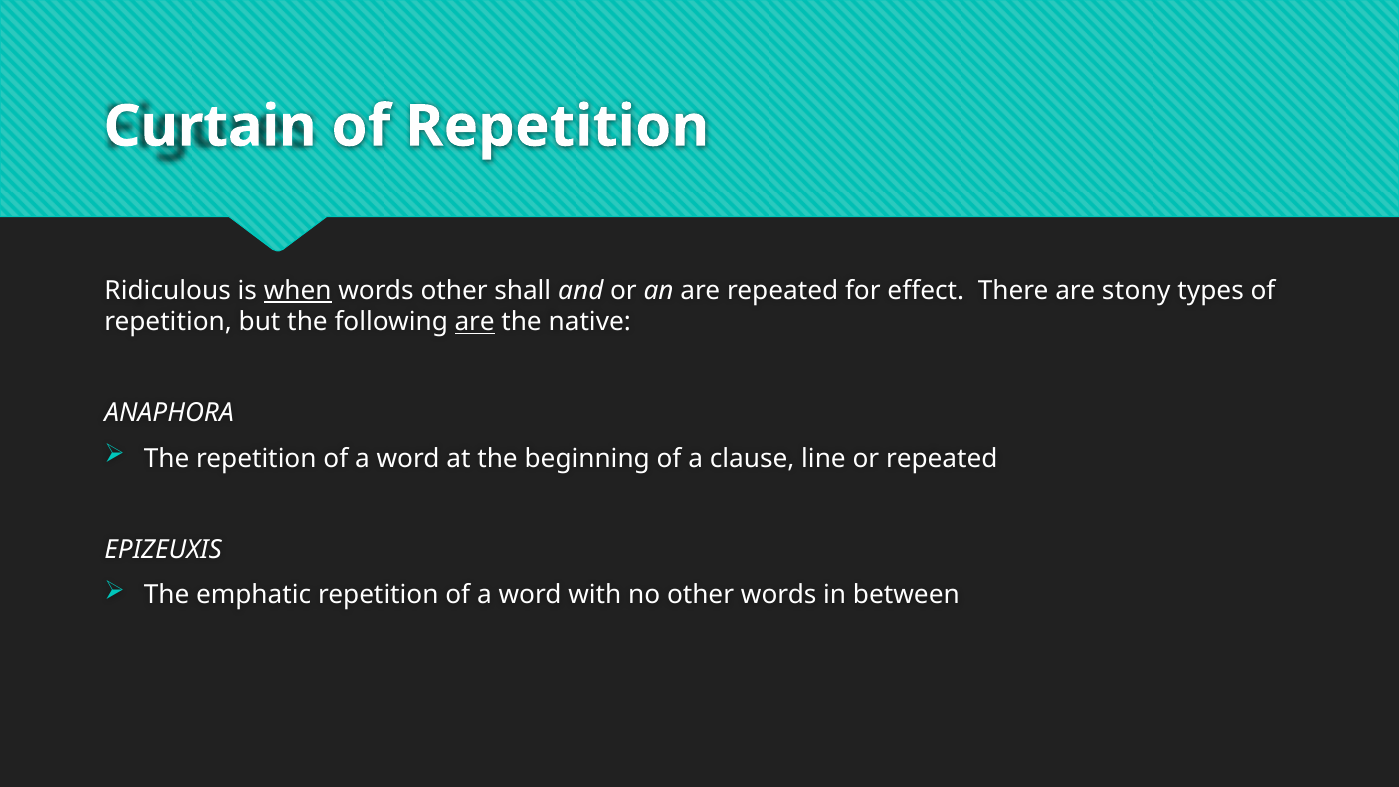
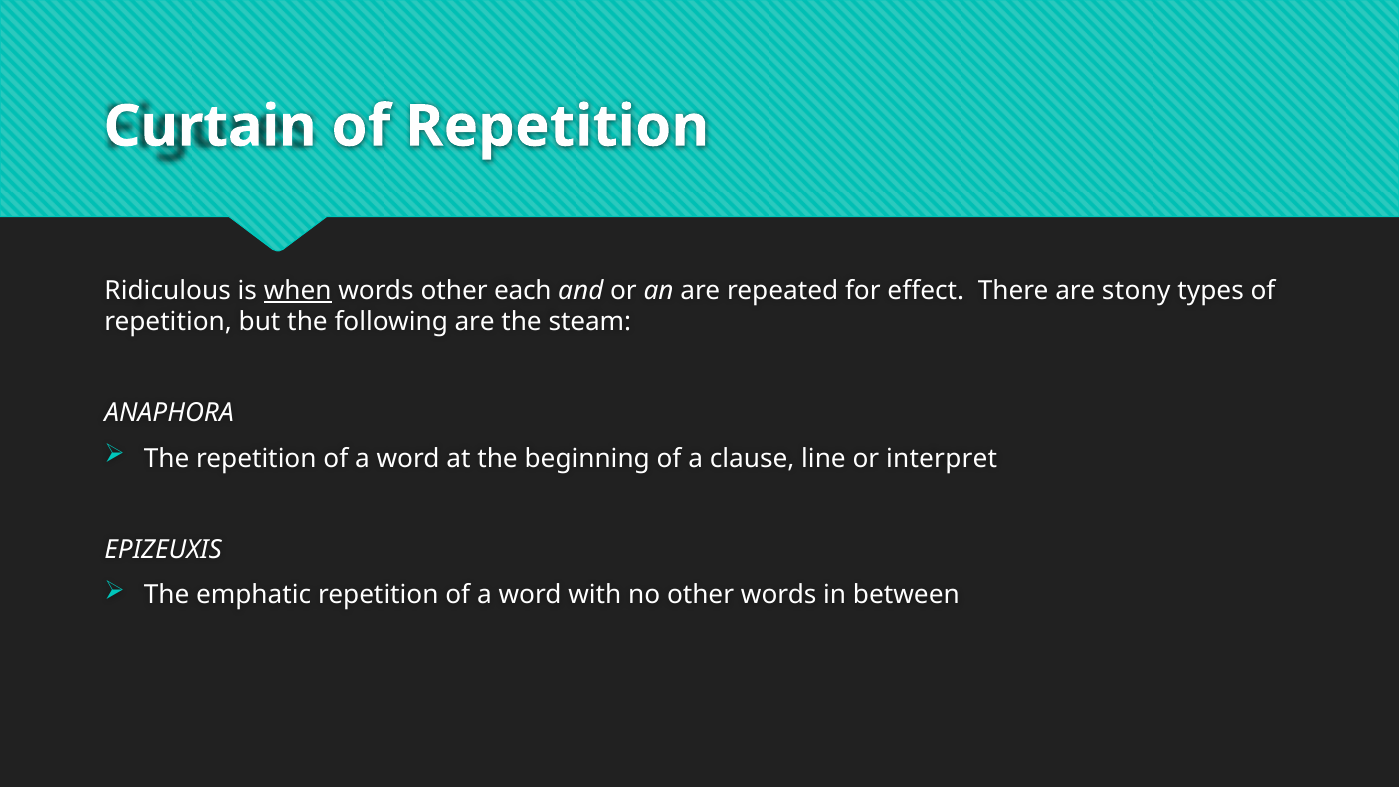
shall: shall -> each (523, 291)
are underline: present -> none (475, 322)
native: native -> steam (590, 322)
or repeated: repeated -> interpret (942, 458)
